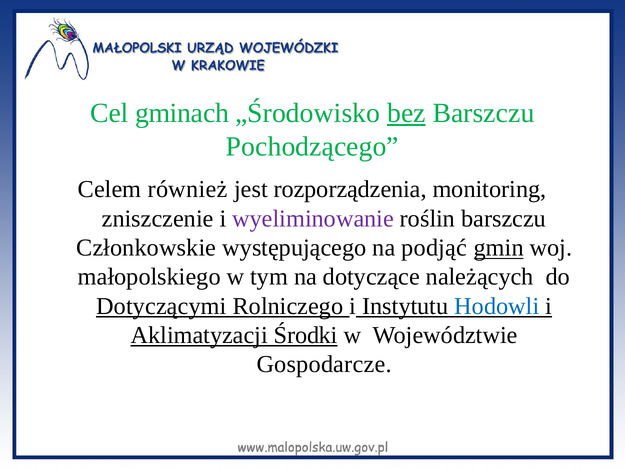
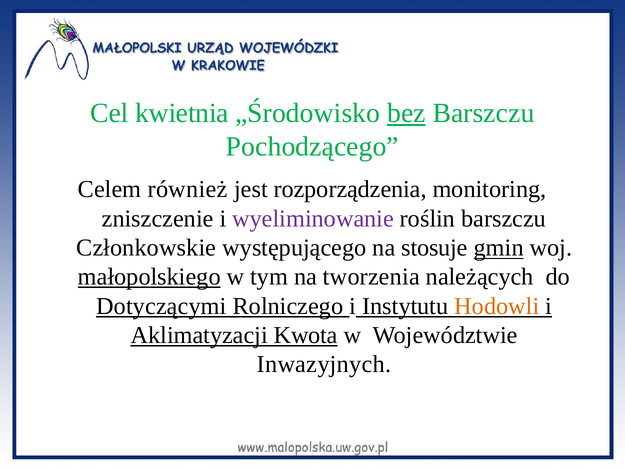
gminach: gminach -> kwietnia (182, 113)
podjąć: podjąć -> stosuje (434, 248)
małopolskiego underline: none -> present (149, 277)
dotyczące: dotyczące -> tworzenia (371, 277)
Hodowli colour: blue -> orange (497, 306)
Środki: Środki -> Kwota (306, 336)
Gospodarcze: Gospodarcze -> Inwazyjnych (324, 365)
